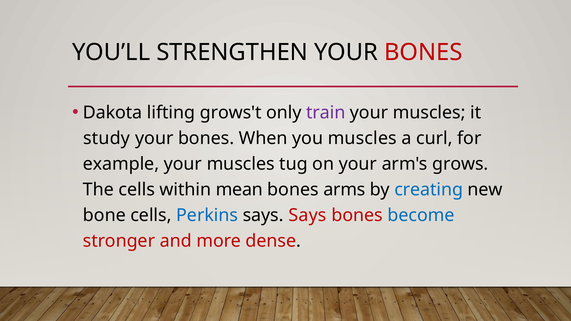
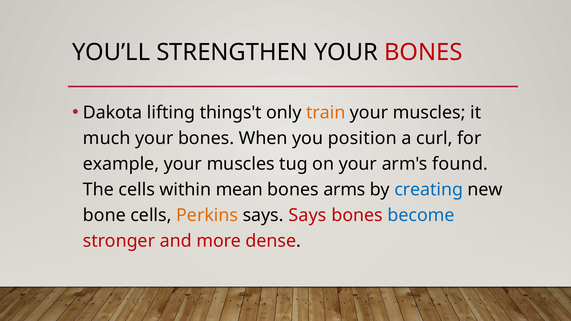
grows't: grows't -> things't (231, 113)
train colour: purple -> orange (326, 113)
study: study -> much (107, 138)
you muscles: muscles -> position (362, 138)
grows: grows -> found (460, 164)
Perkins colour: blue -> orange (207, 216)
